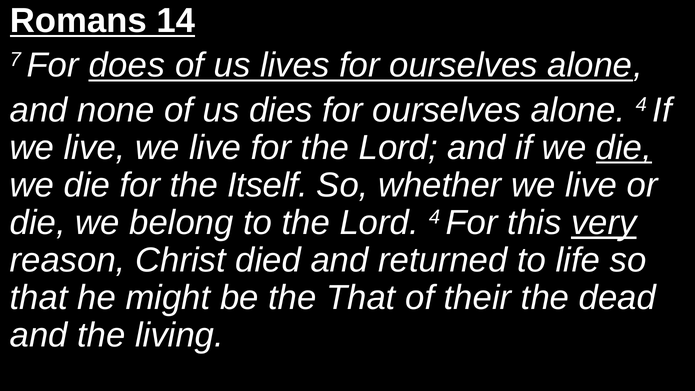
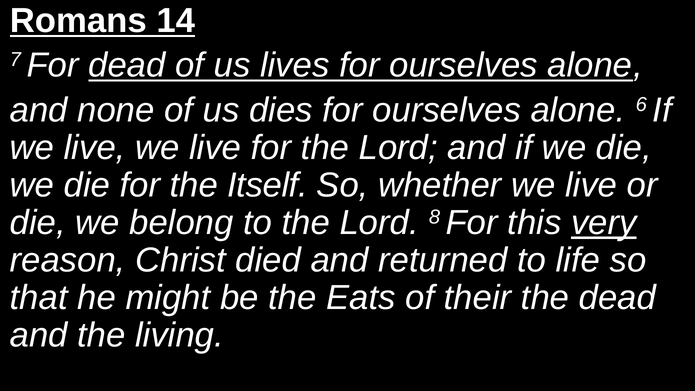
For does: does -> dead (127, 65)
alone 4: 4 -> 6 (641, 105)
die underline: present -> none (624, 148)
Lord 4: 4 -> 8 (435, 217)
the That: That -> Eats (361, 298)
